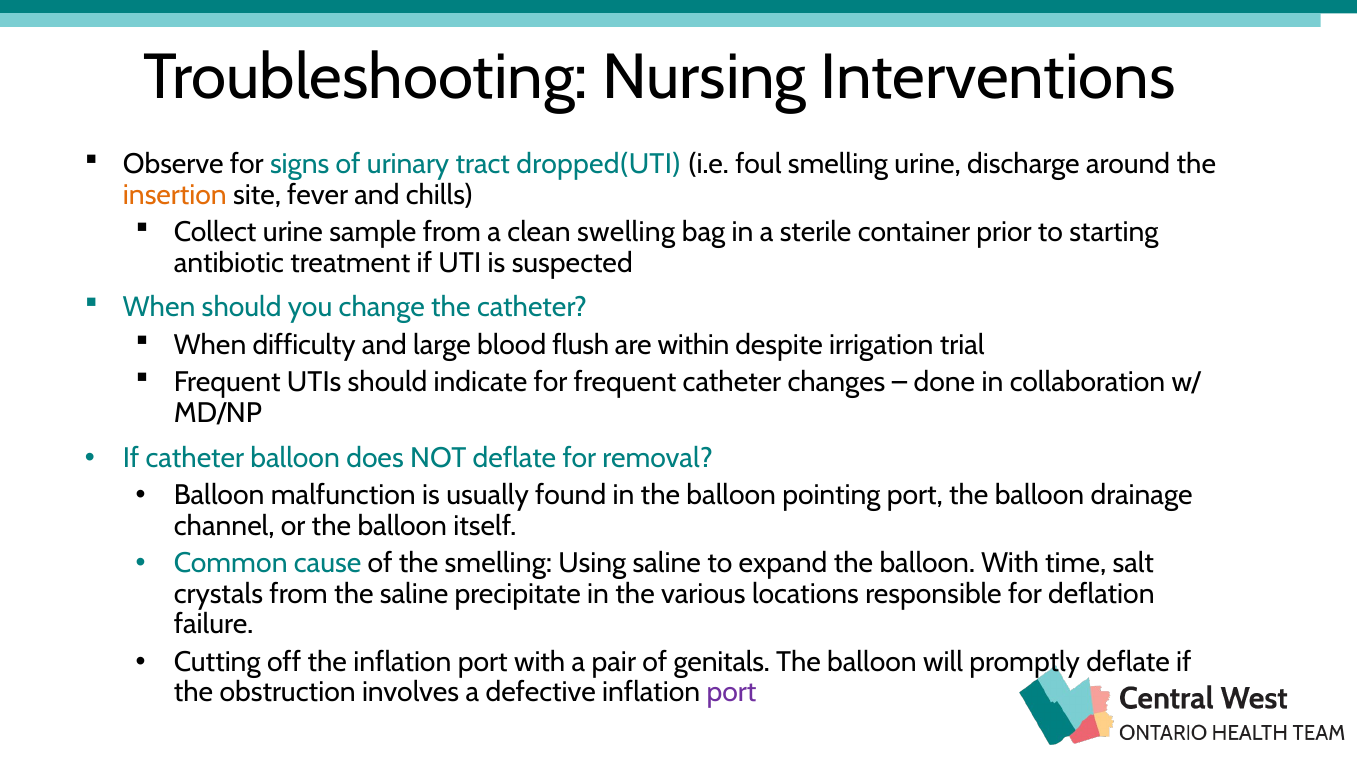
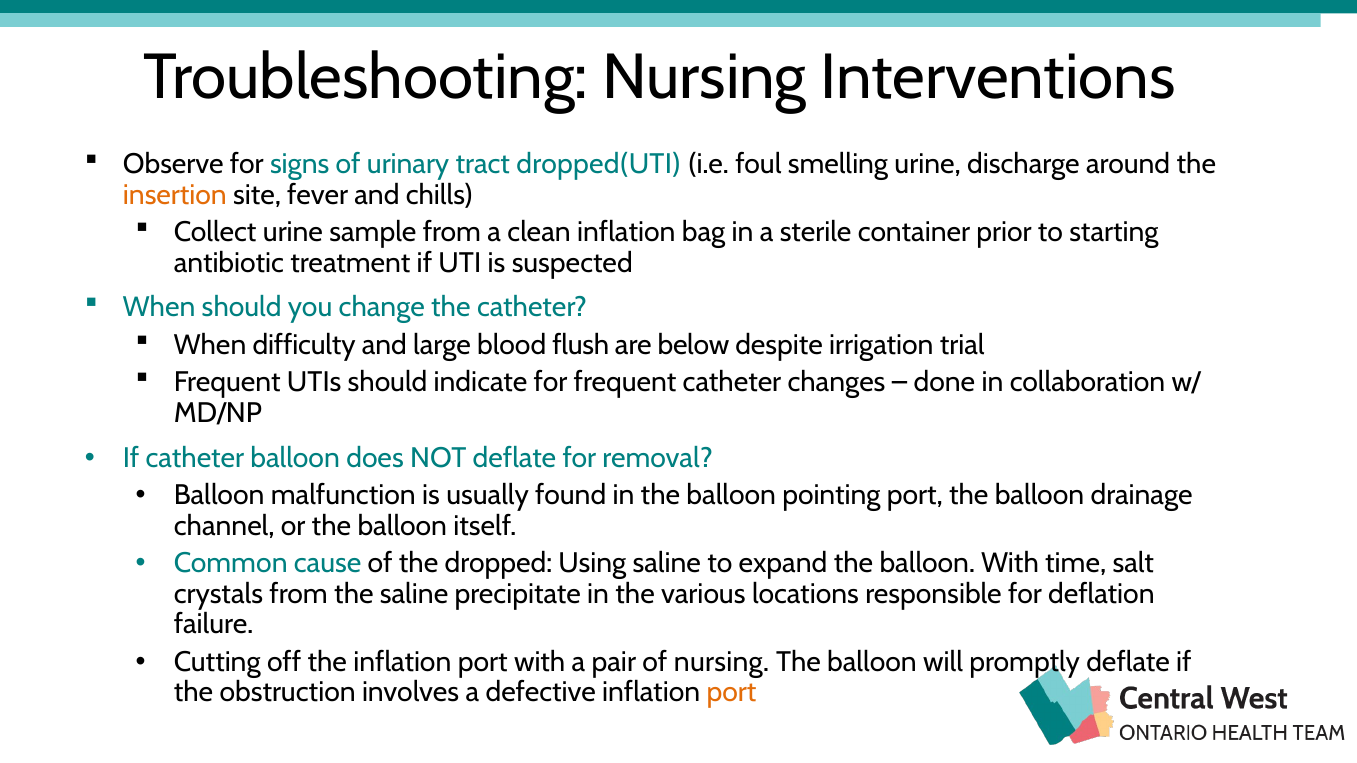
clean swelling: swelling -> inflation (626, 232)
within: within -> below (694, 345)
the smelling: smelling -> dropped (498, 564)
of genitals: genitals -> nursing (721, 662)
port colour: purple -> orange (731, 693)
